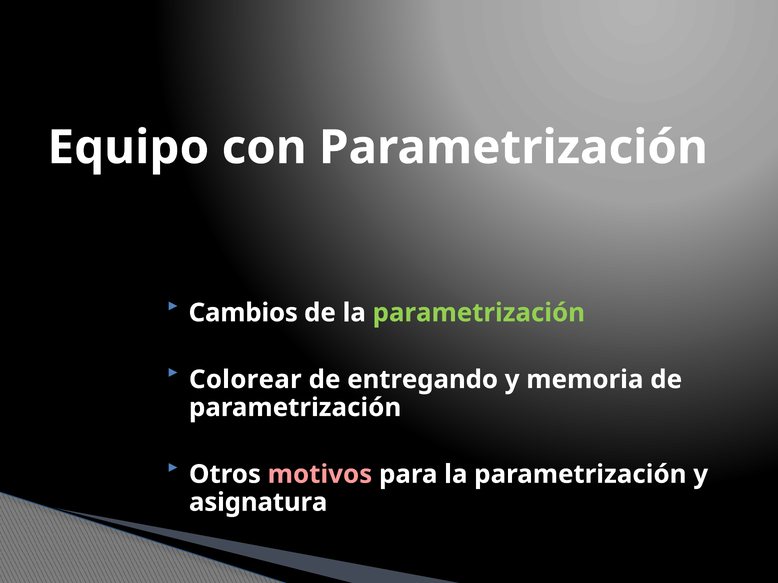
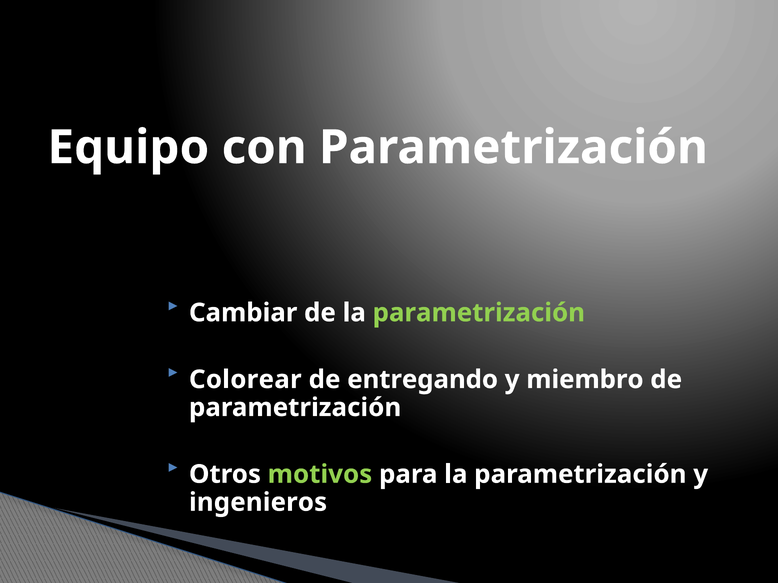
Cambios: Cambios -> Cambiar (243, 313)
memoria: memoria -> miembro (585, 380)
motivos colour: pink -> light green (320, 475)
asignatura: asignatura -> ingenieros (258, 503)
